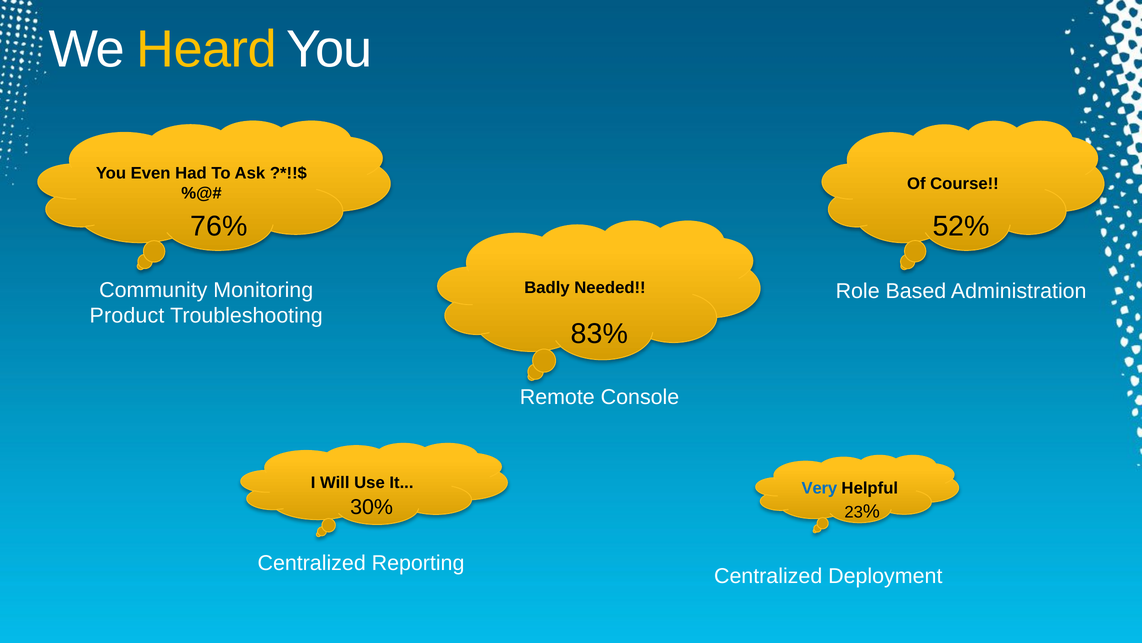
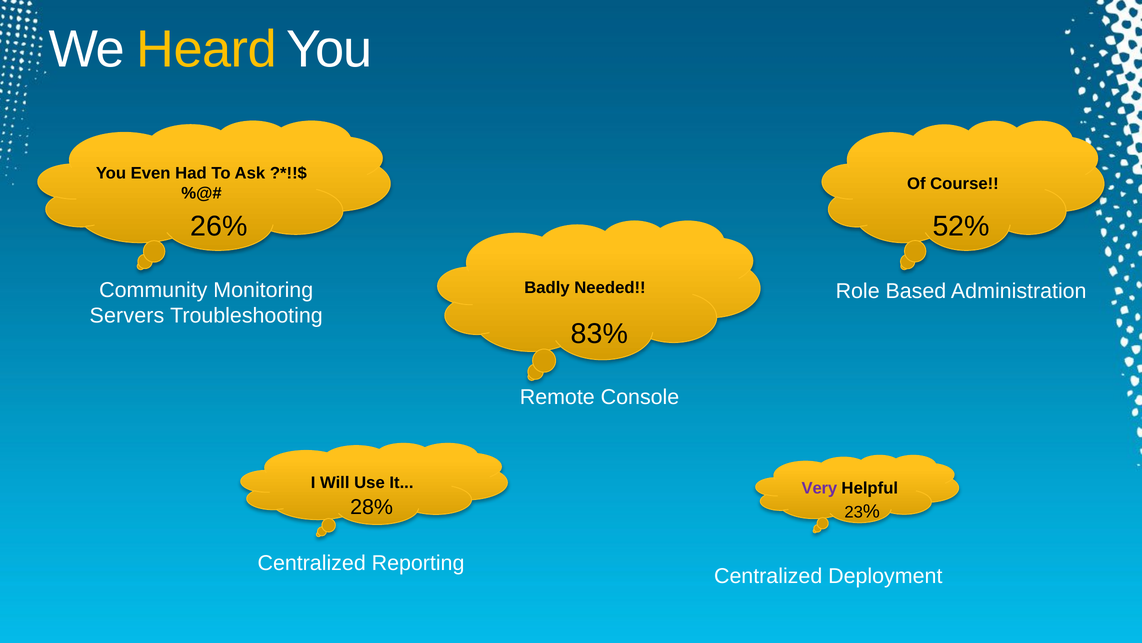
76%: 76% -> 26% (219, 226)
Product: Product -> Servers (127, 316)
Very colour: blue -> purple (819, 488)
30%: 30% -> 28% (372, 507)
